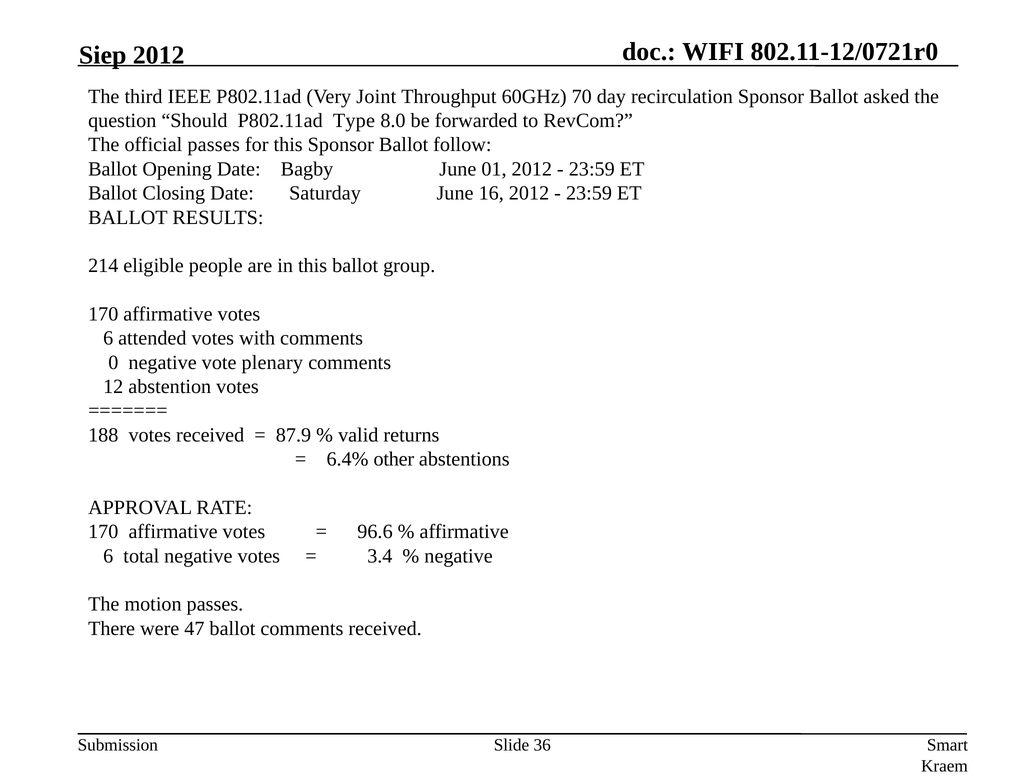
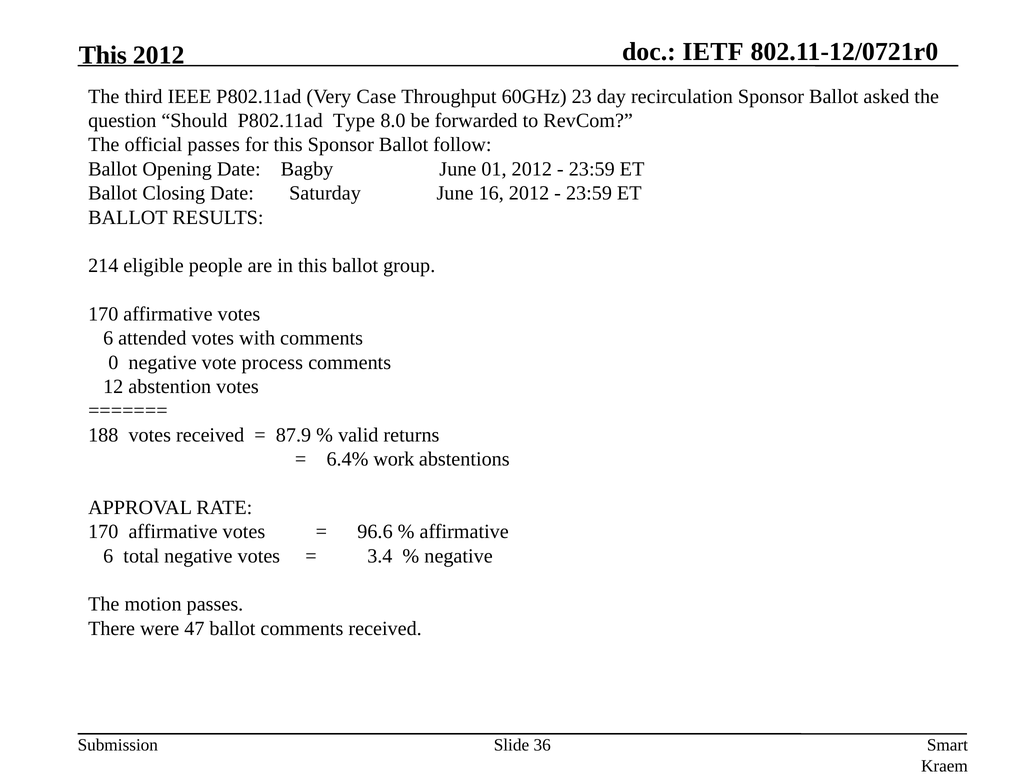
WIFI: WIFI -> IETF (713, 52)
Siep: Siep -> This (103, 55)
Joint: Joint -> Case (376, 96)
70: 70 -> 23 (582, 96)
plenary: plenary -> process (272, 362)
other: other -> work (394, 459)
